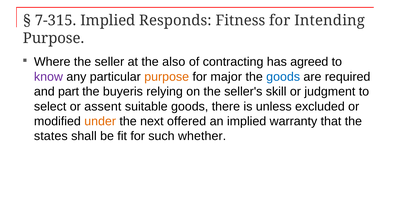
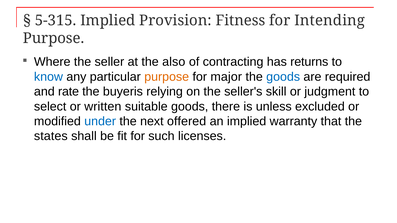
7-315: 7-315 -> 5-315 (56, 21)
Responds: Responds -> Provision (175, 21)
agreed: agreed -> returns (309, 62)
know colour: purple -> blue (48, 77)
part: part -> rate (69, 92)
assent: assent -> written (103, 107)
under colour: orange -> blue (100, 121)
whether: whether -> licenses (202, 136)
